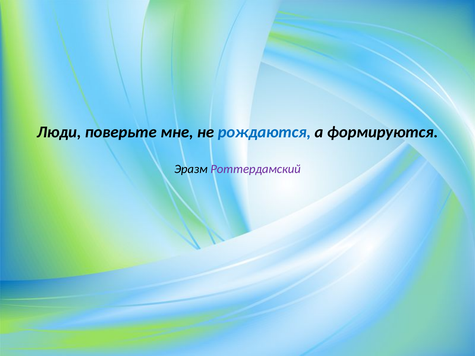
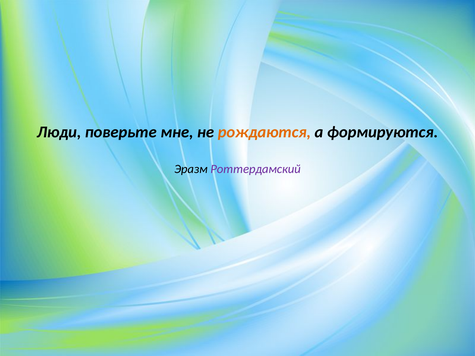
рождаются colour: blue -> orange (264, 132)
